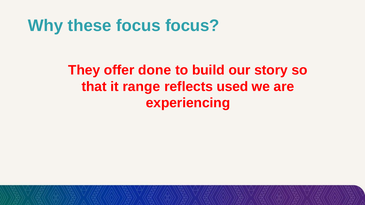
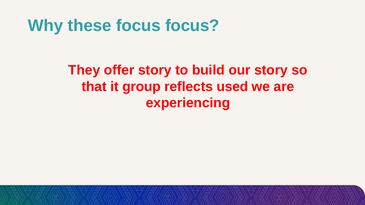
offer done: done -> story (155, 70)
range: range -> group (142, 87)
